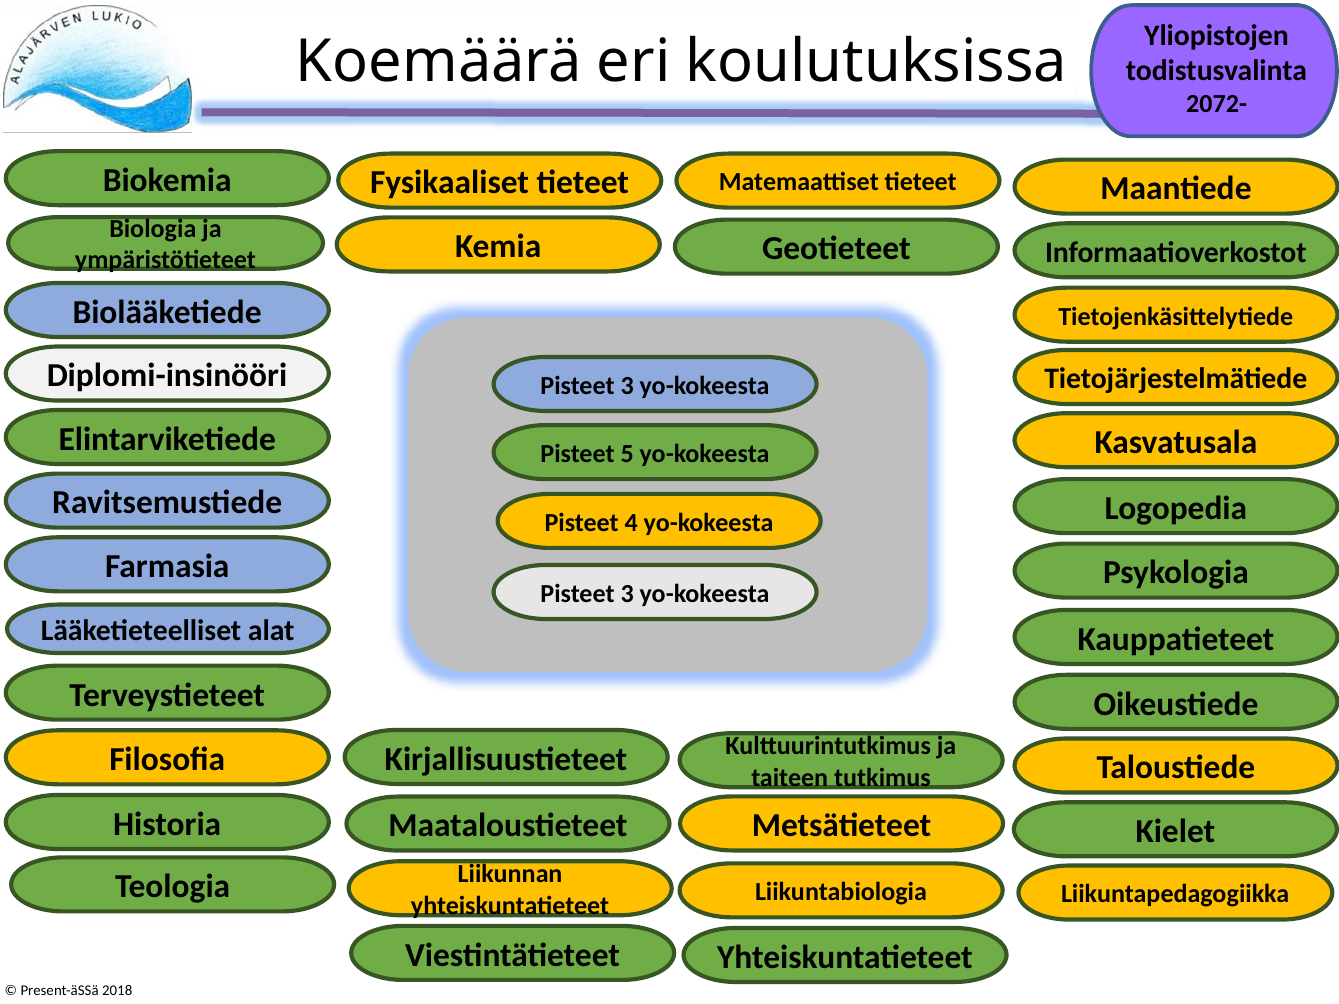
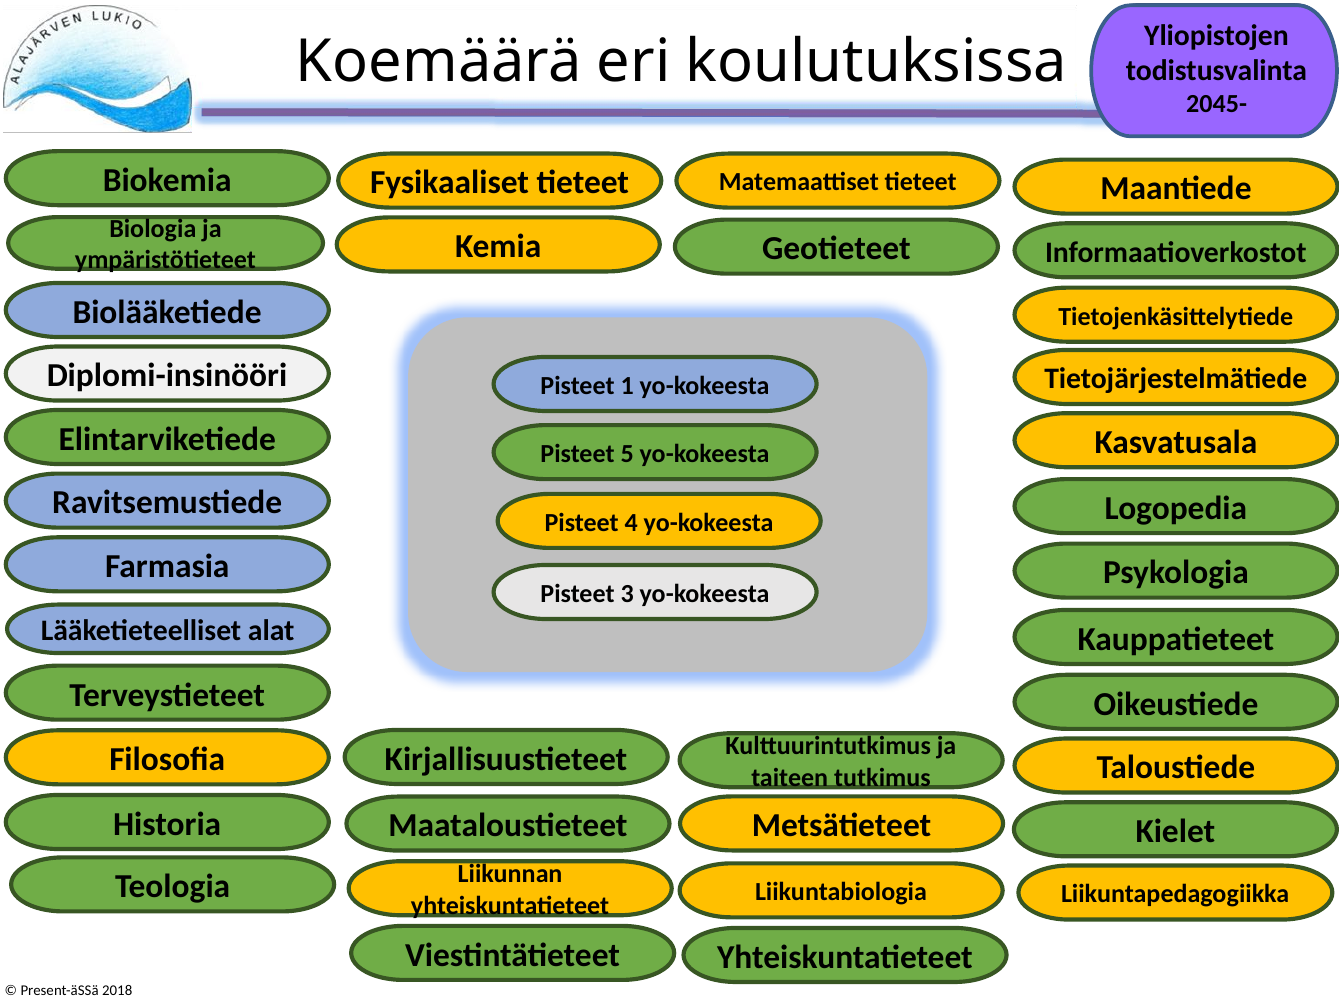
2072-: 2072- -> 2045- (1217, 104)
3: 3 -> 1 (627, 386)
